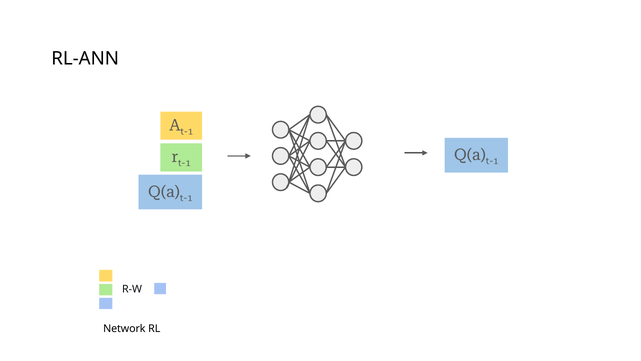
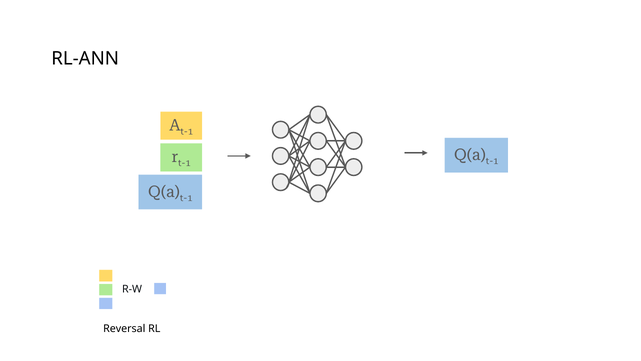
Network: Network -> Reversal (124, 328)
